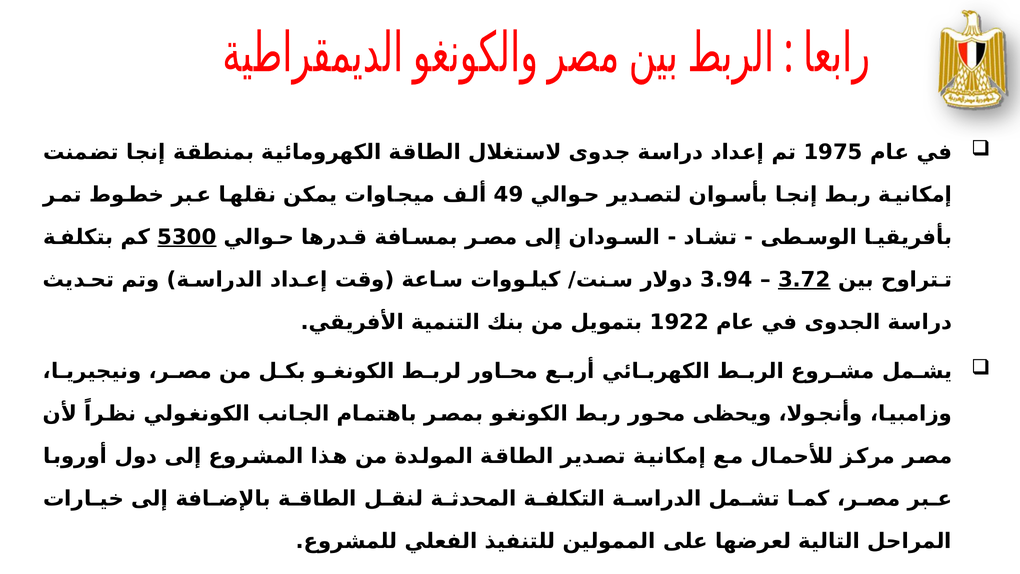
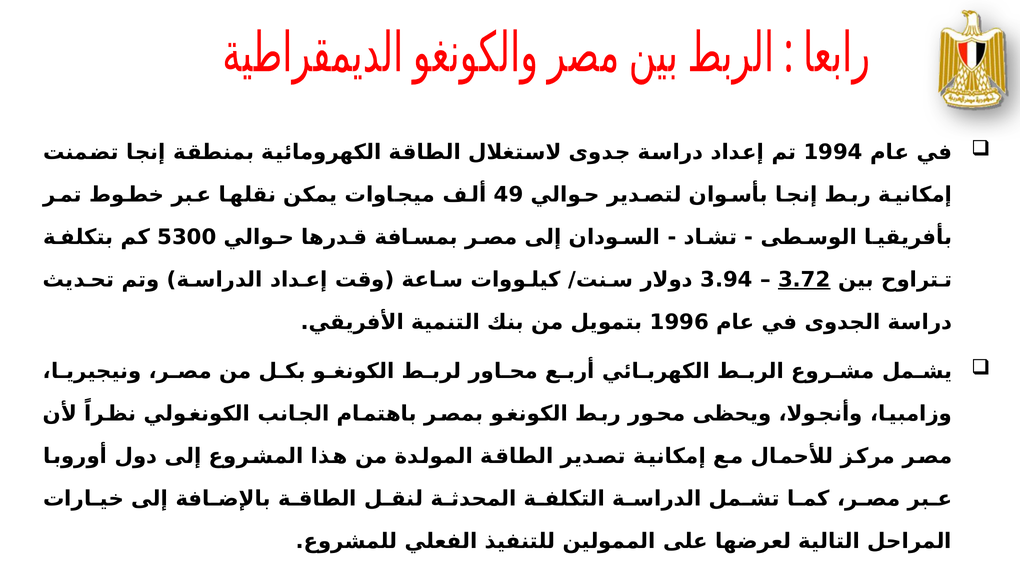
1975: 1975 -> 1994 (833, 152)
5300 underline: present -> none (187, 237)
1922: 1922 -> 1996 (679, 322)
